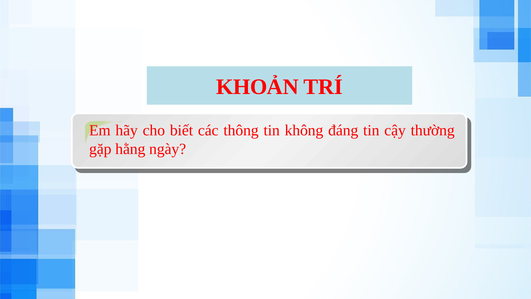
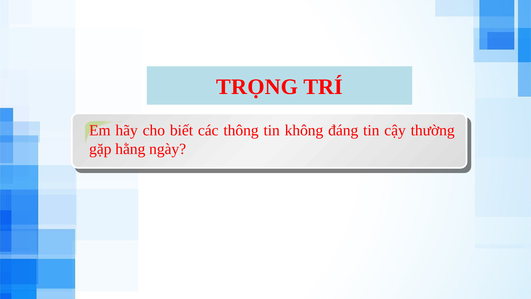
KHOẢN: KHOẢN -> TRỌNG (257, 87)
